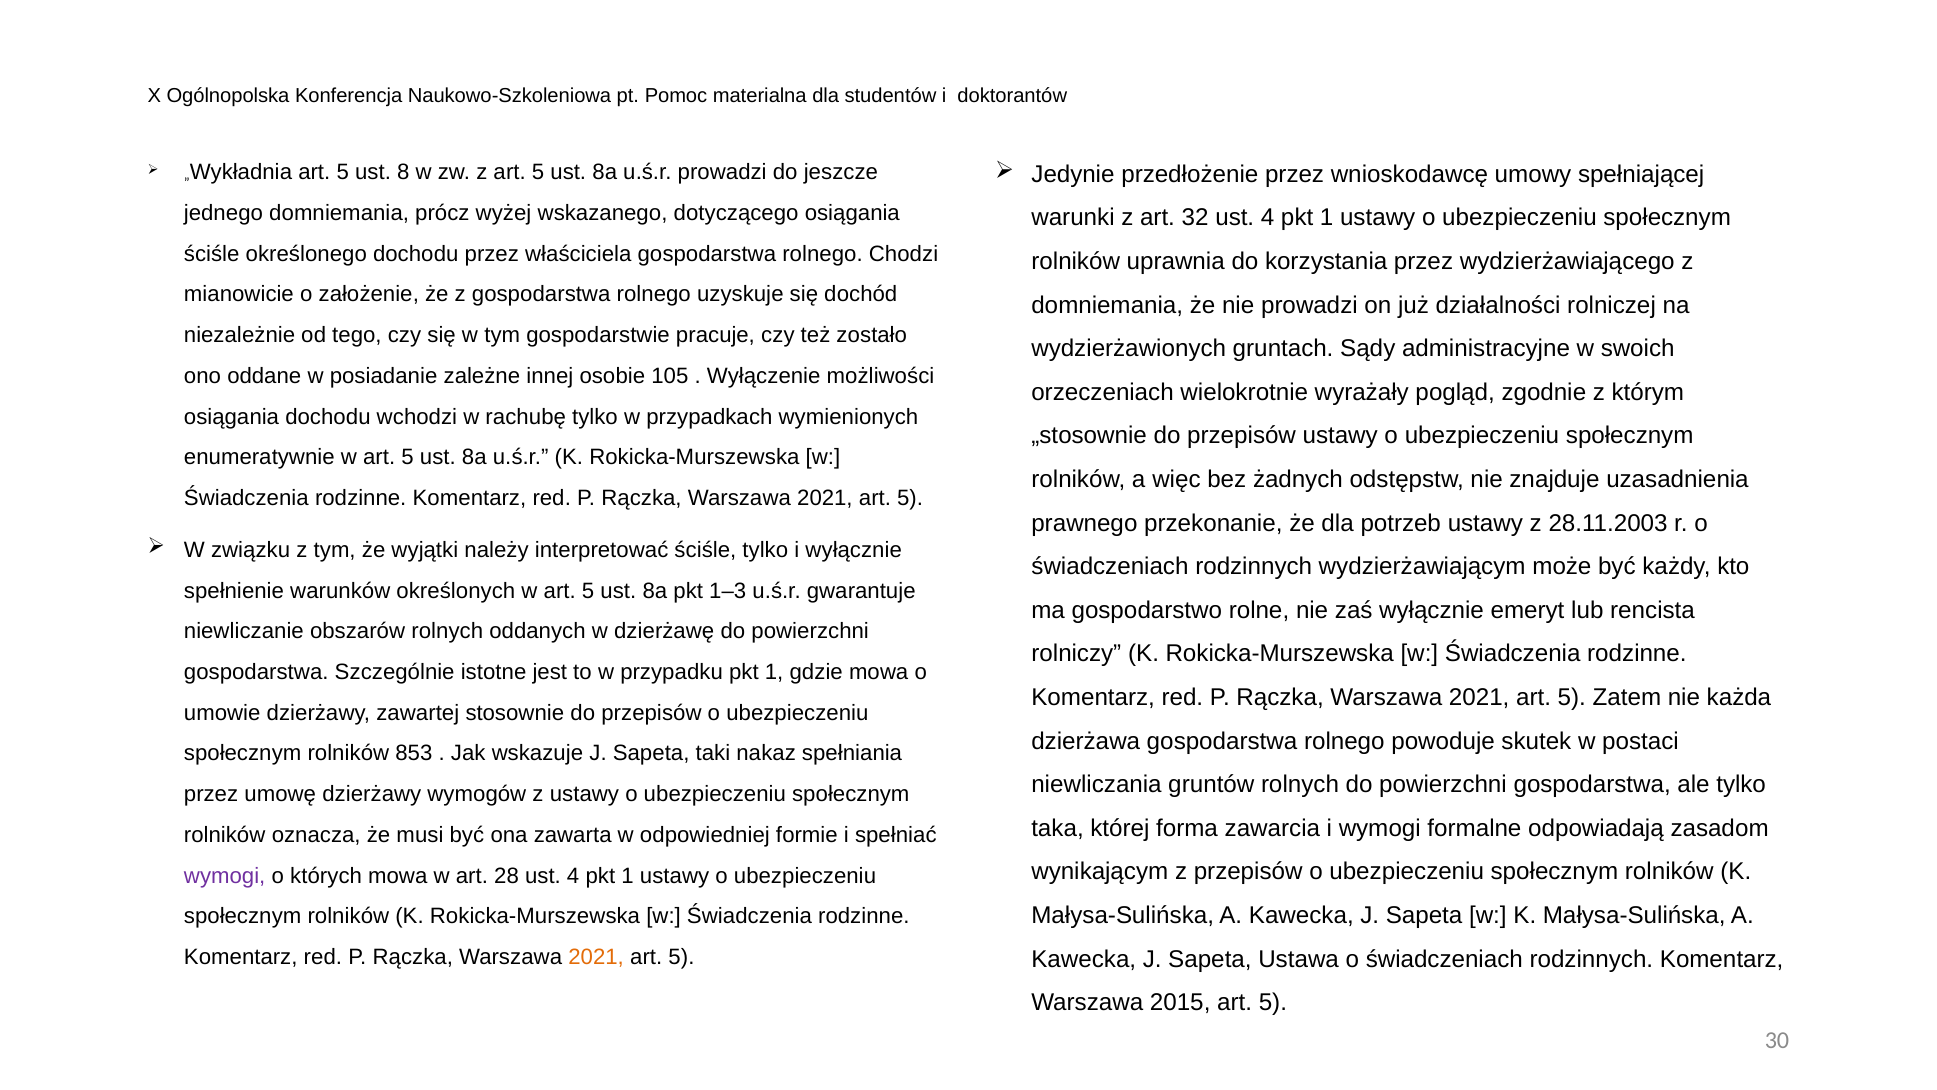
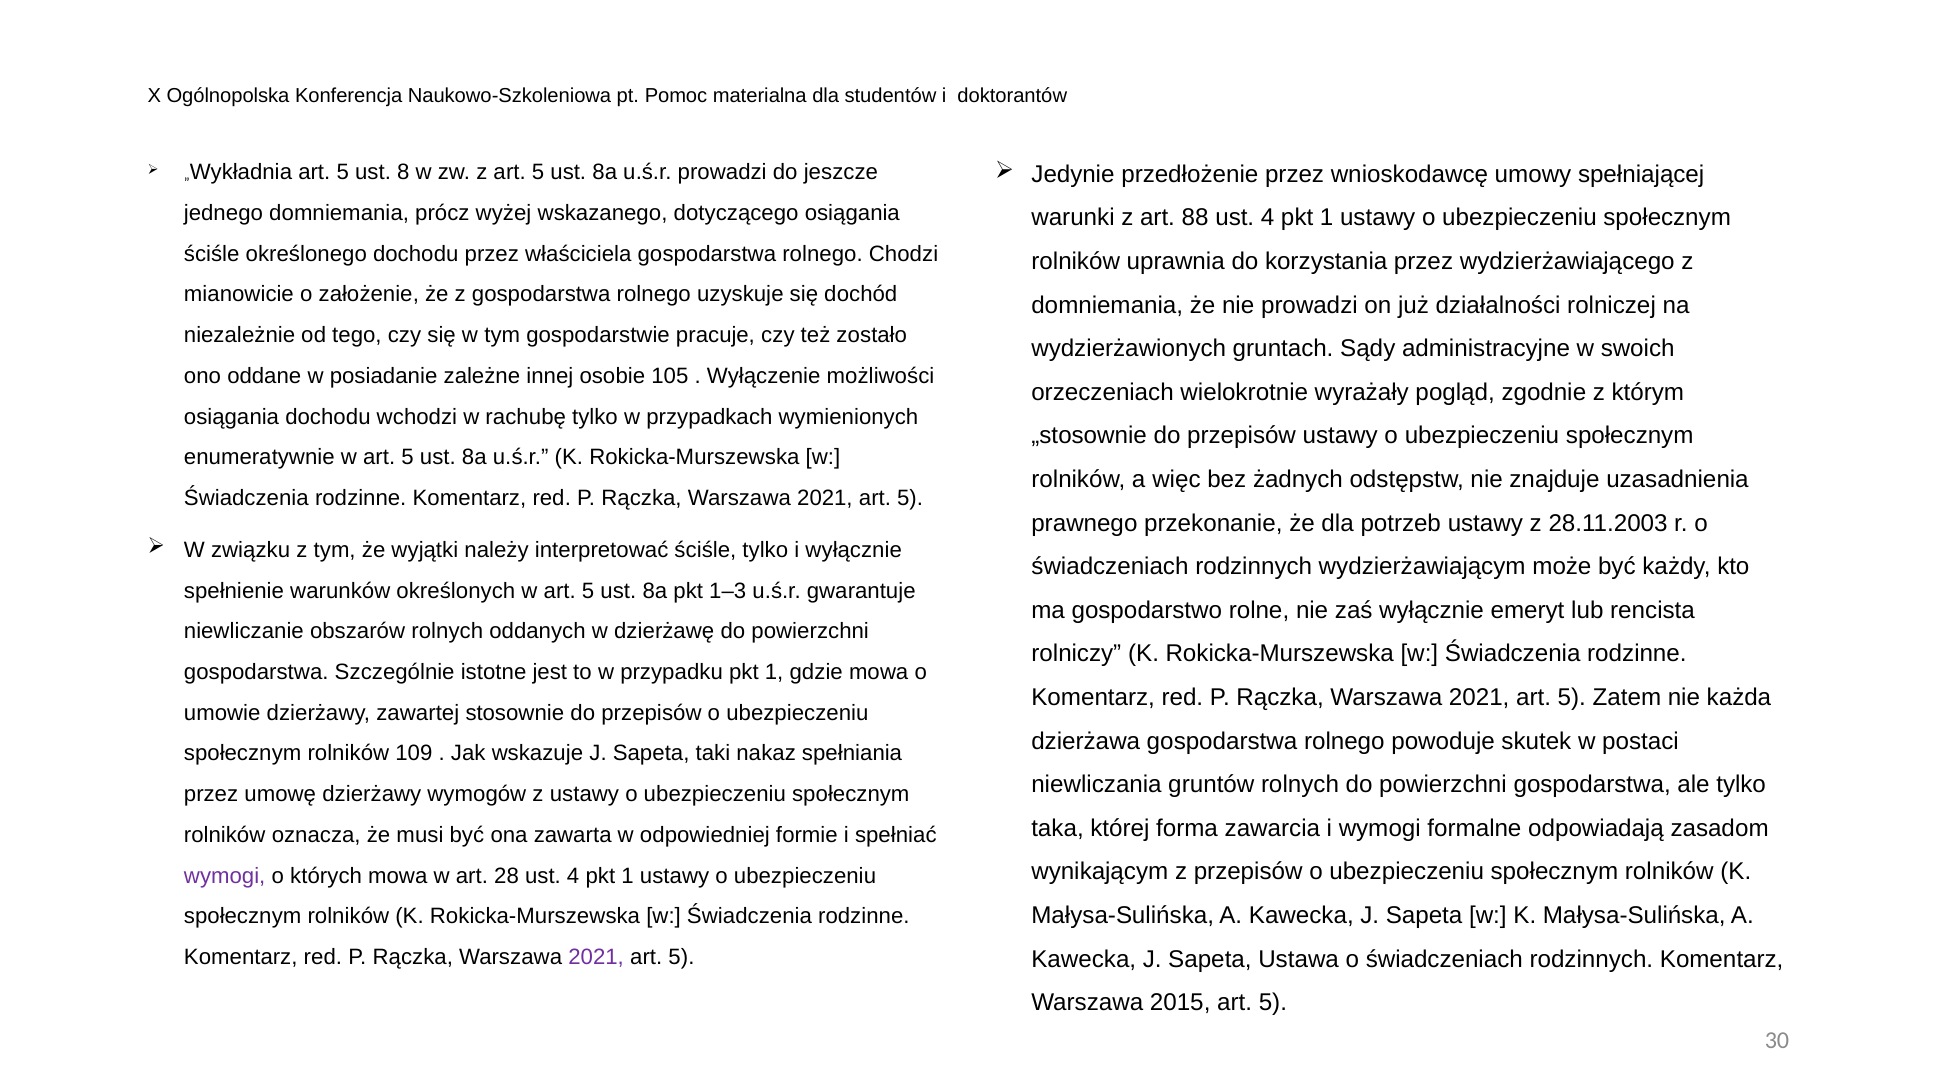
32: 32 -> 88 (1195, 218)
853: 853 -> 109 (414, 753)
2021 colour: orange -> purple (596, 957)
